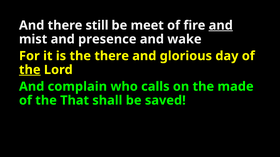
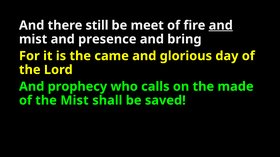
wake: wake -> bring (184, 39)
the there: there -> came (112, 56)
the underline: present -> none (30, 70)
complain: complain -> prophecy (77, 87)
the That: That -> Mist (75, 101)
